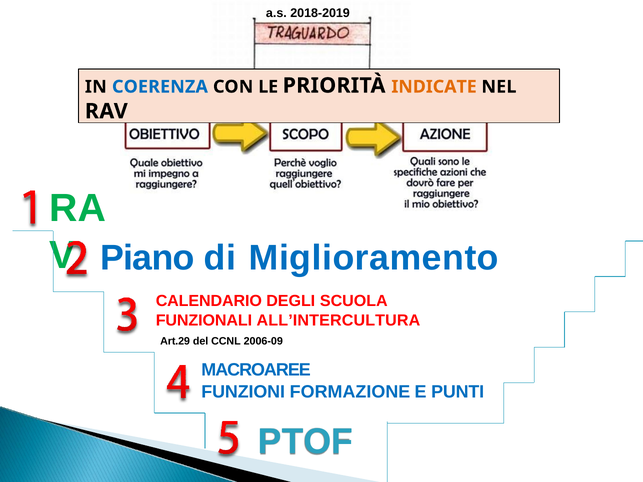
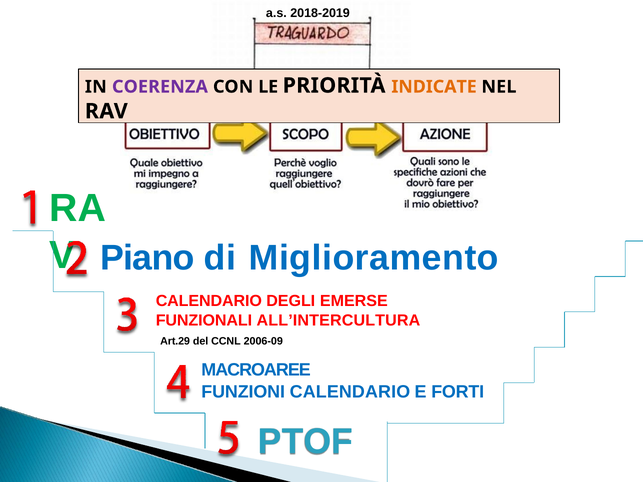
COERENZA colour: blue -> purple (160, 87)
SCUOLA: SCUOLA -> EMERSE (354, 301)
FORMAZIONE: FORMAZIONE -> CALENDARIO (350, 392)
PUNTI: PUNTI -> FORTI (458, 392)
